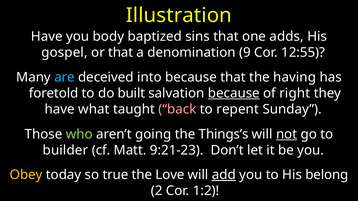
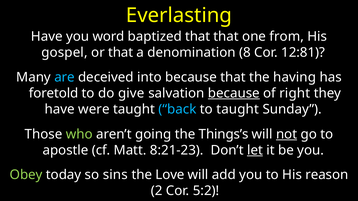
Illustration: Illustration -> Everlasting (179, 15)
body: body -> word (108, 37)
baptized sins: sins -> that (198, 37)
adds: adds -> from (287, 37)
9: 9 -> 8 (245, 53)
12:55: 12:55 -> 12:81 (303, 53)
built: built -> give (131, 93)
what: what -> were (94, 109)
back colour: pink -> light blue (177, 109)
to repent: repent -> taught (238, 109)
builder: builder -> apostle (65, 150)
9:21-23: 9:21-23 -> 8:21-23 (177, 150)
let underline: none -> present (255, 150)
Obey colour: yellow -> light green (26, 175)
true: true -> sins (115, 175)
add underline: present -> none (224, 175)
belong: belong -> reason (327, 175)
1:2: 1:2 -> 5:2 (206, 191)
